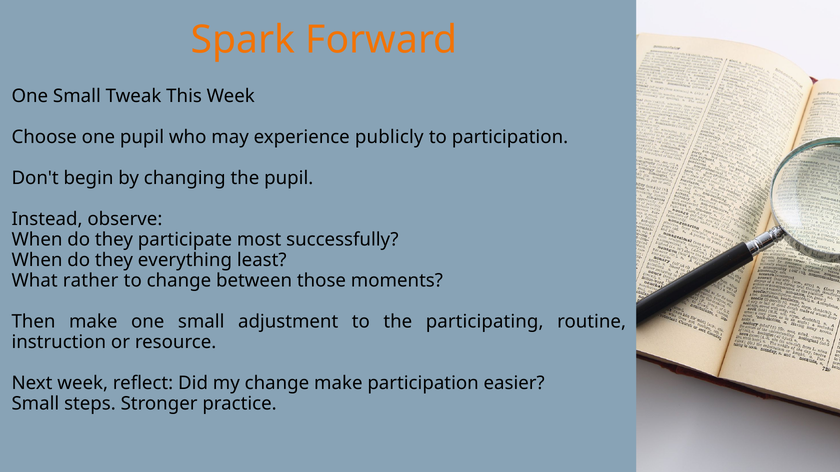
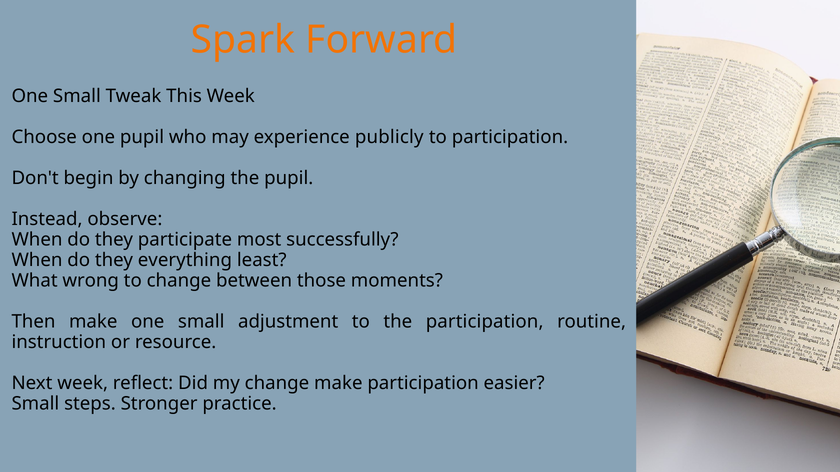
rather: rather -> wrong (91, 281)
the participating: participating -> participation (485, 322)
